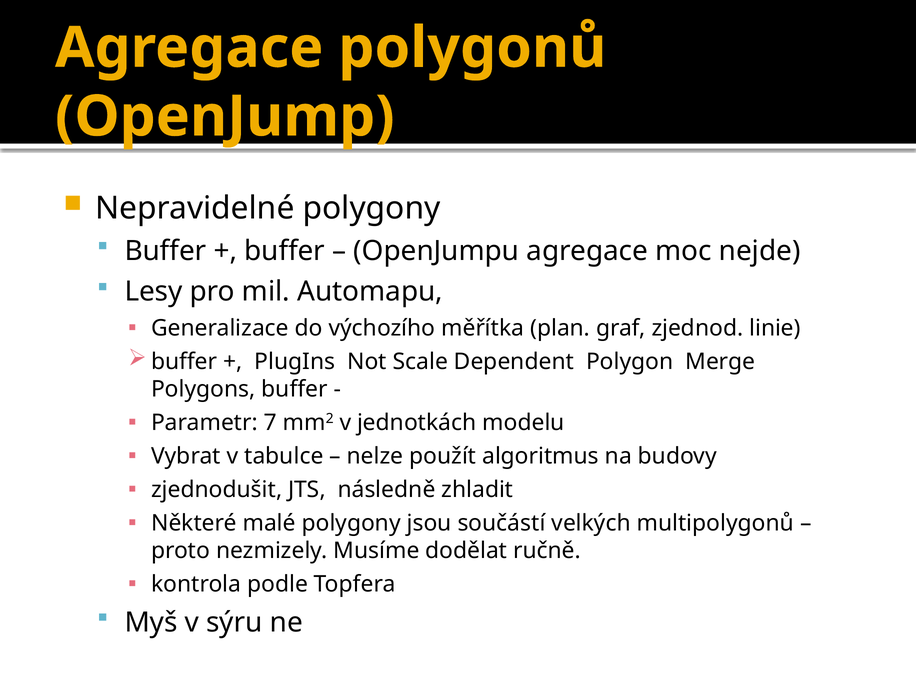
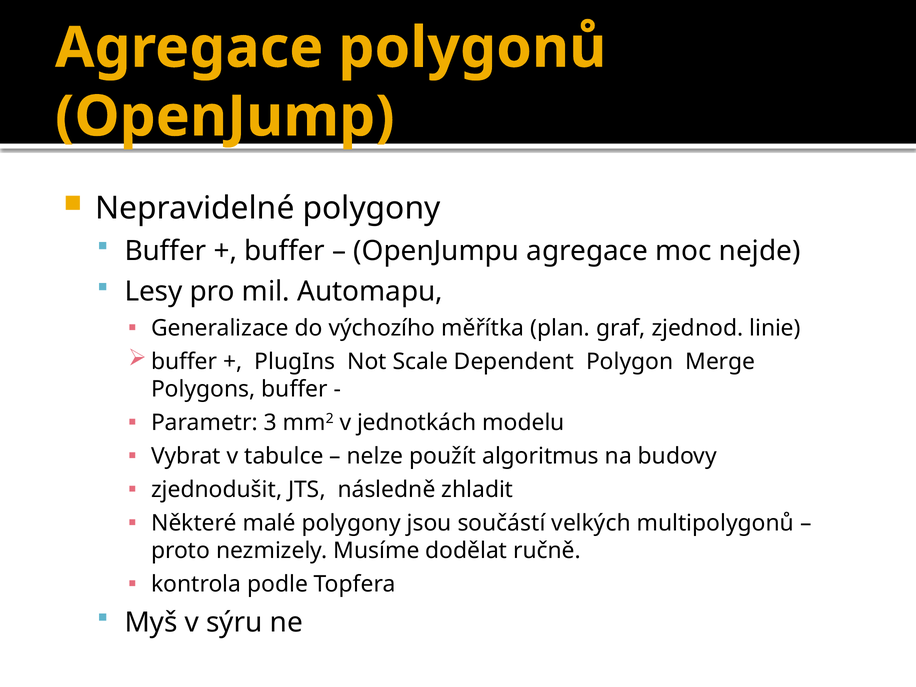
7: 7 -> 3 (270, 423)
